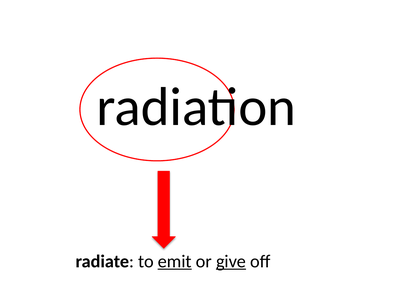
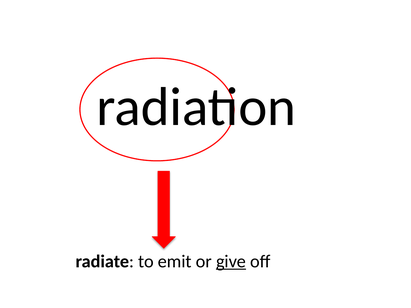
emit underline: present -> none (175, 262)
